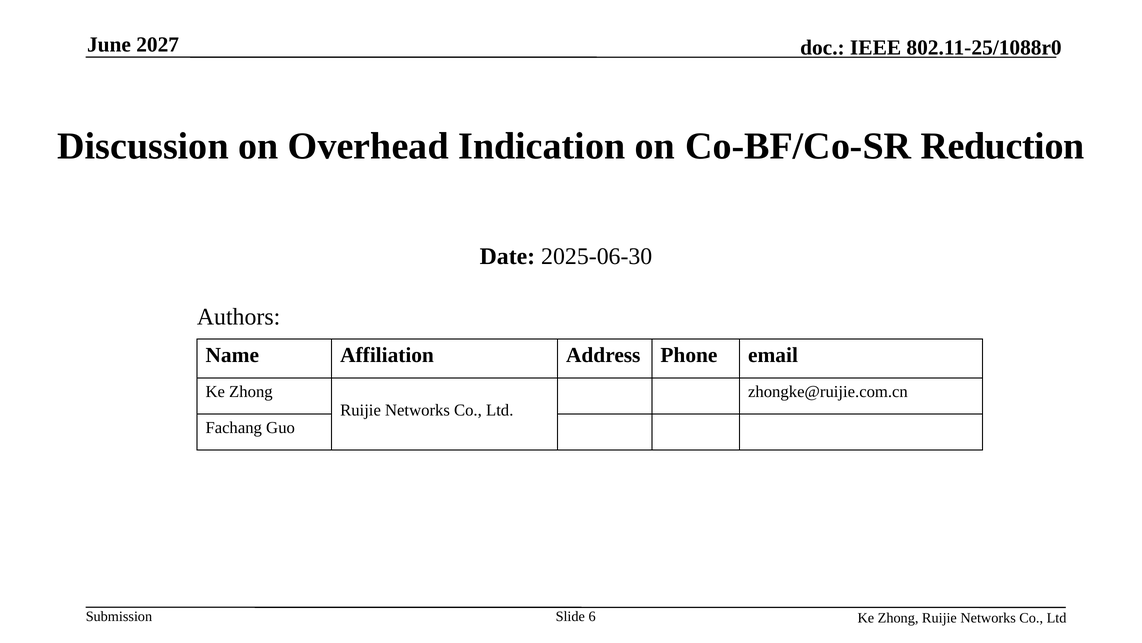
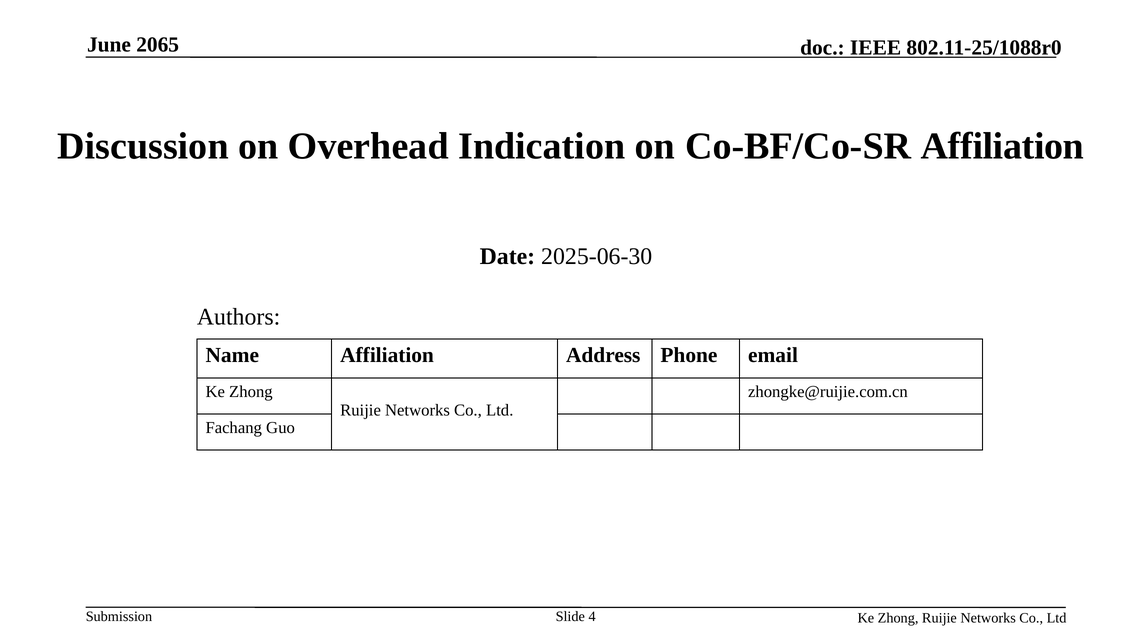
2027: 2027 -> 2065 (158, 45)
Co-BF/Co-SR Reduction: Reduction -> Affiliation (1002, 146)
6: 6 -> 4 (592, 616)
